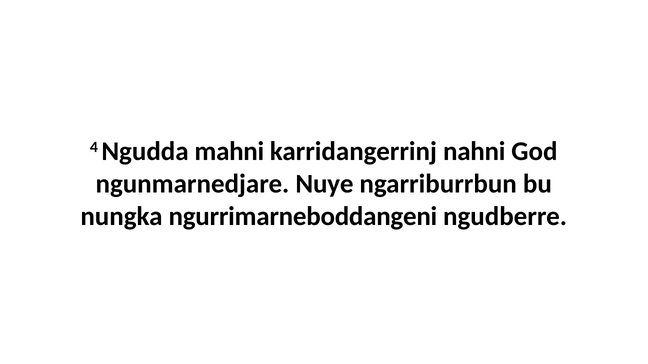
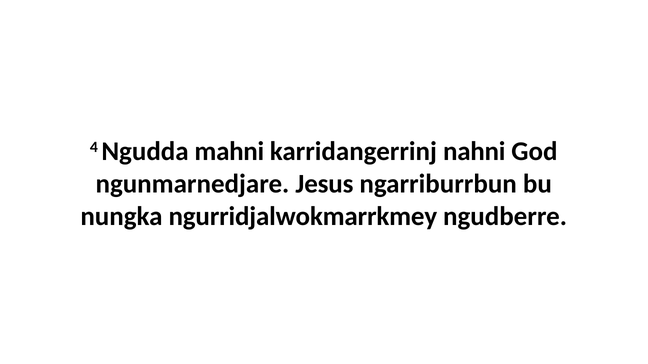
Nuye: Nuye -> Jesus (324, 184)
ngurrimarneboddangeni: ngurrimarneboddangeni -> ngurridjalwokmarrkmey (303, 217)
